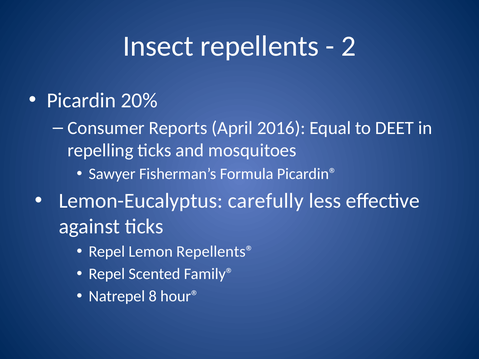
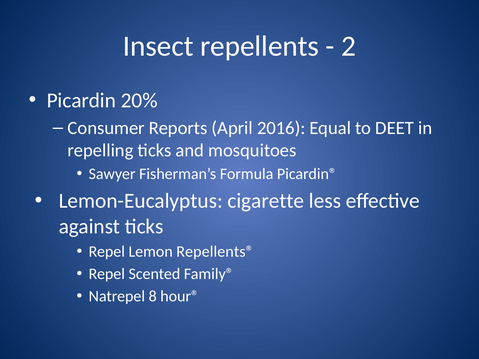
carefully: carefully -> cigarette (266, 201)
